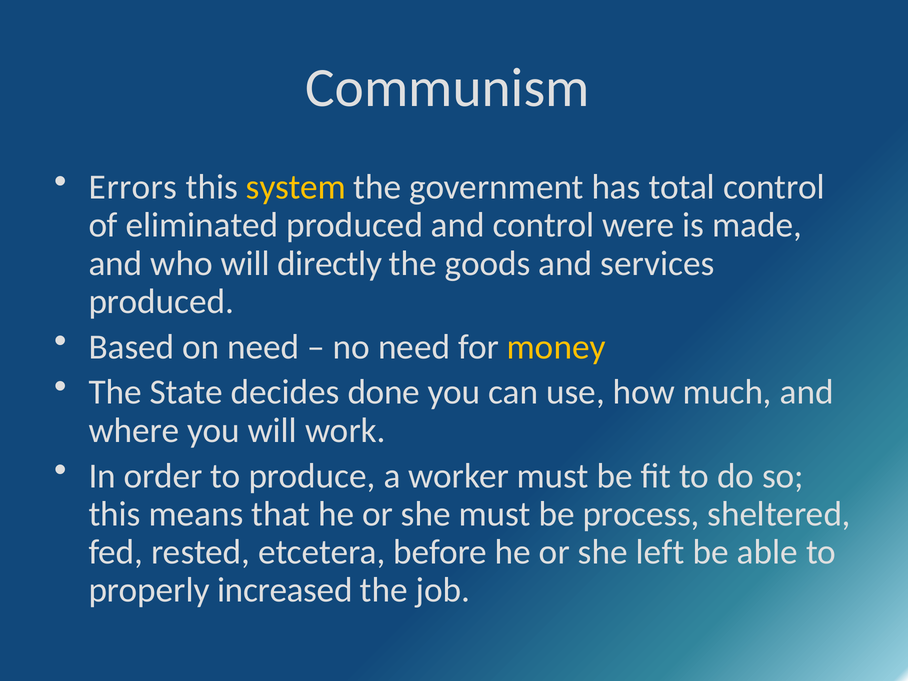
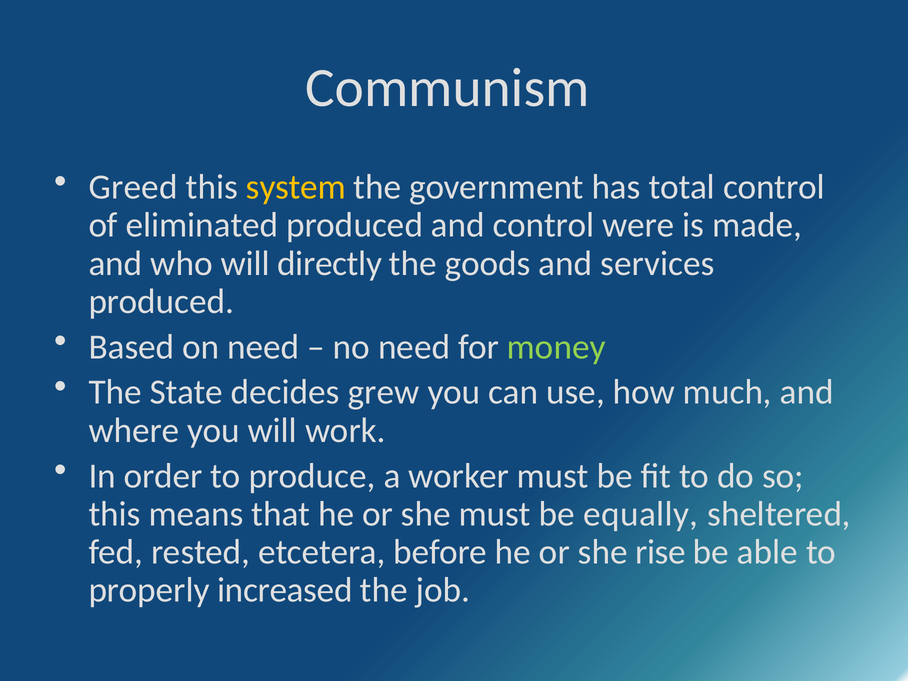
Errors: Errors -> Greed (133, 187)
money colour: yellow -> light green (556, 347)
done: done -> grew (384, 392)
process: process -> equally (641, 514)
left: left -> rise (660, 552)
